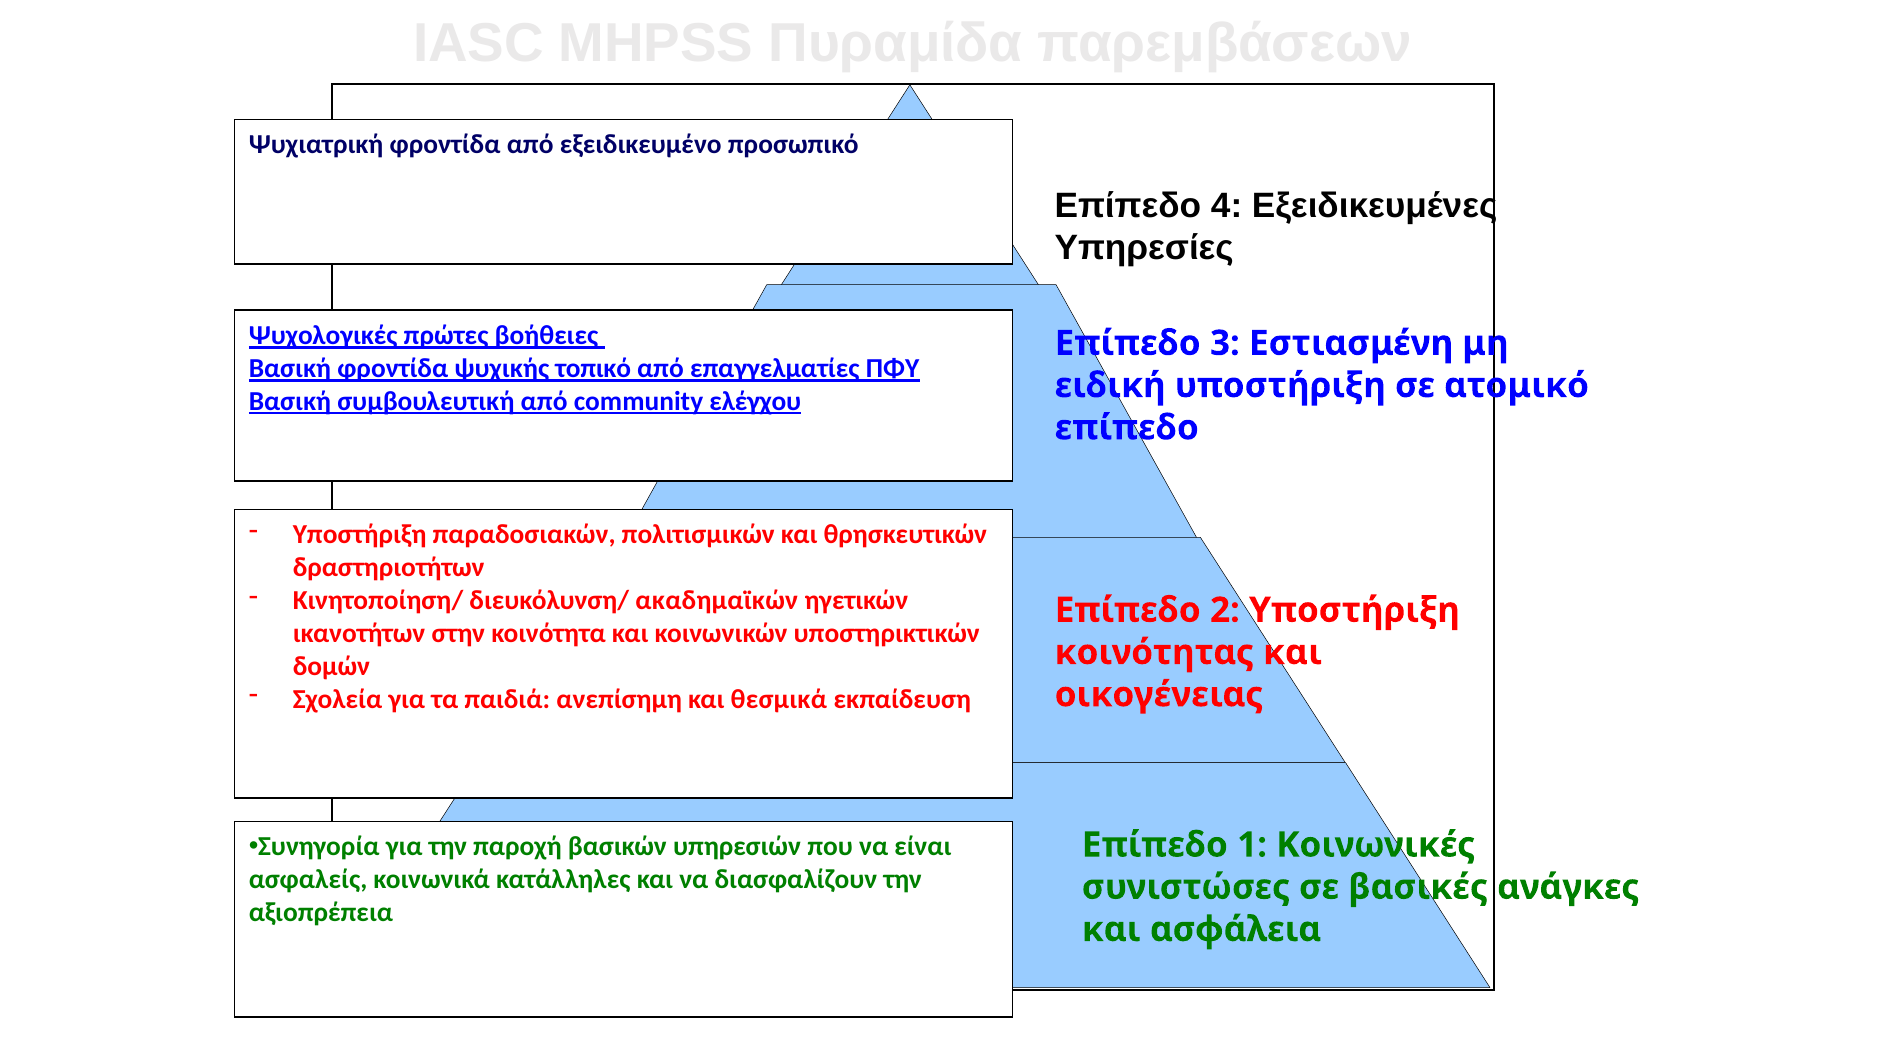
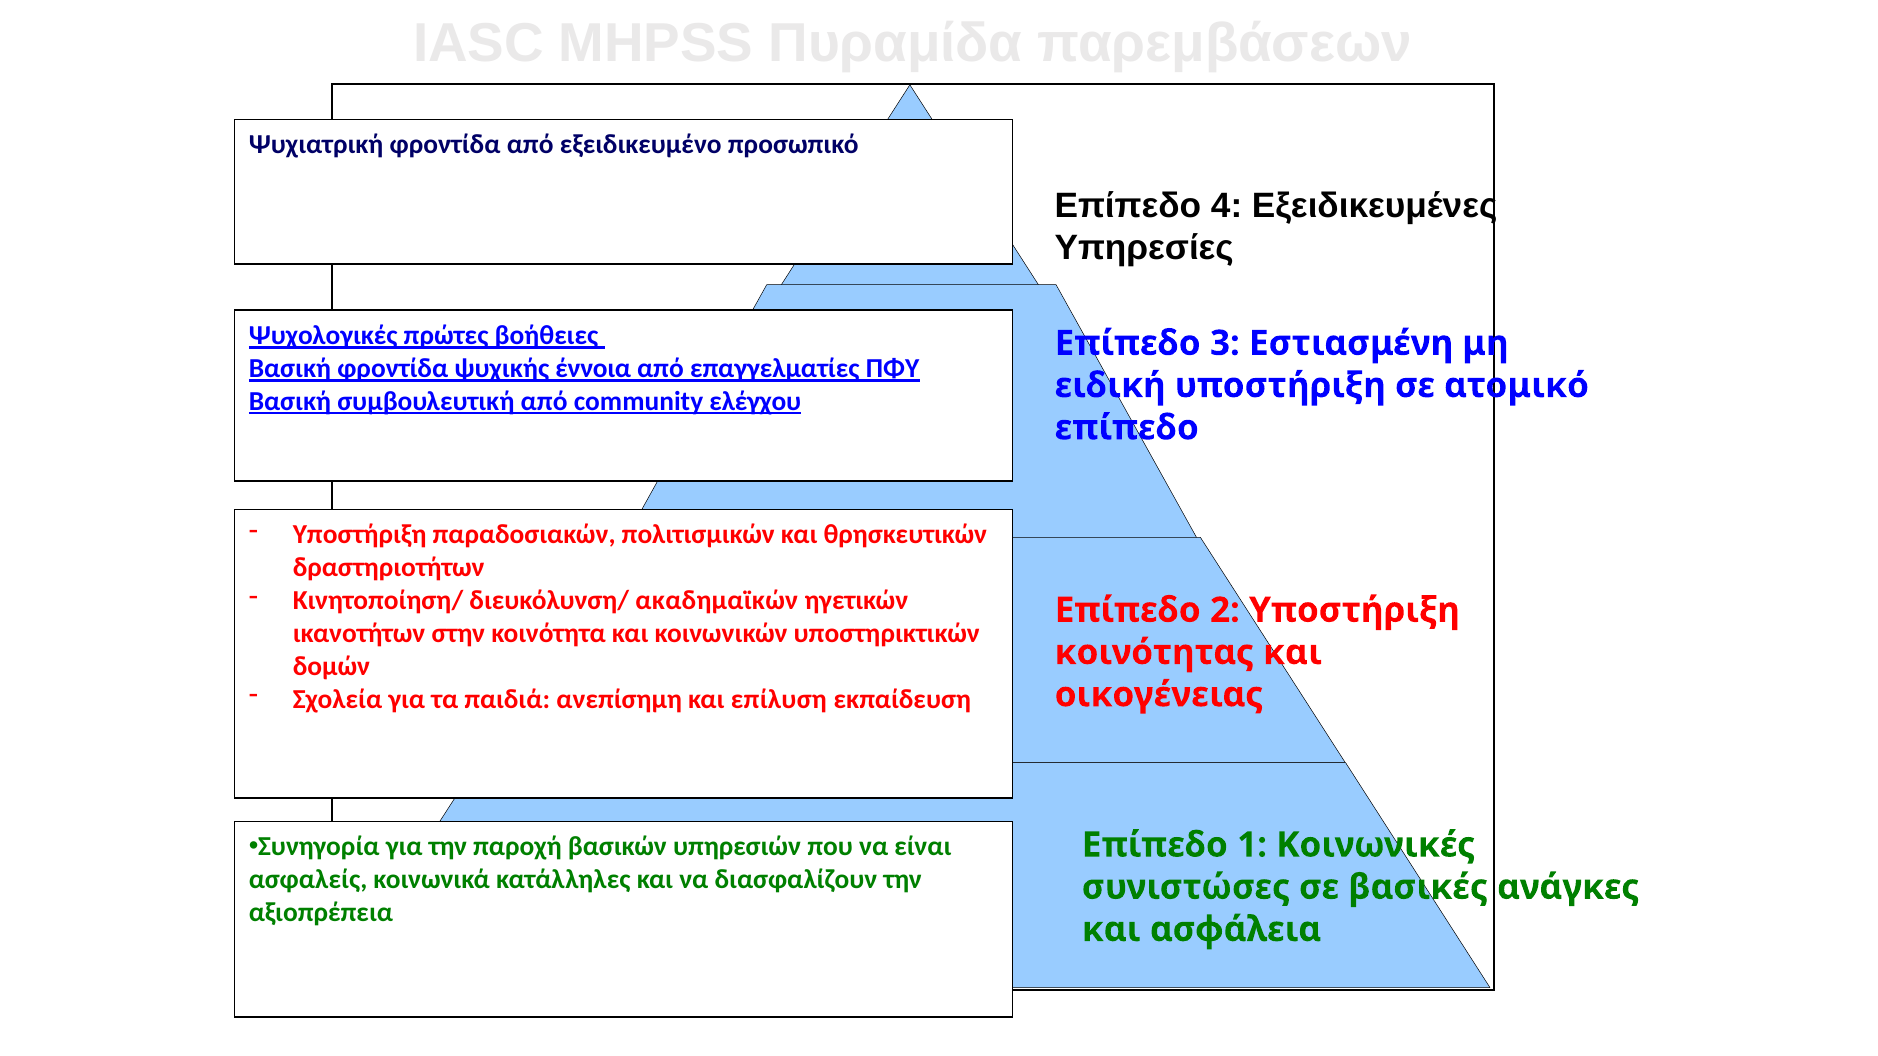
τοπικό: τοπικό -> έννοια (593, 368)
θεσμικά: θεσμικά -> επίλυση (779, 699)
